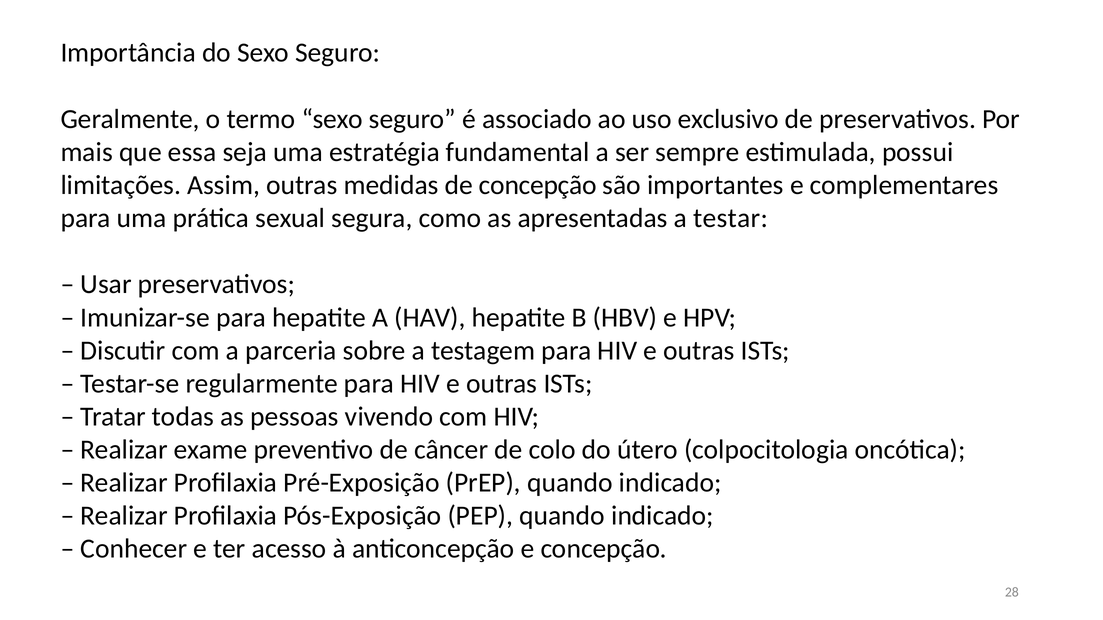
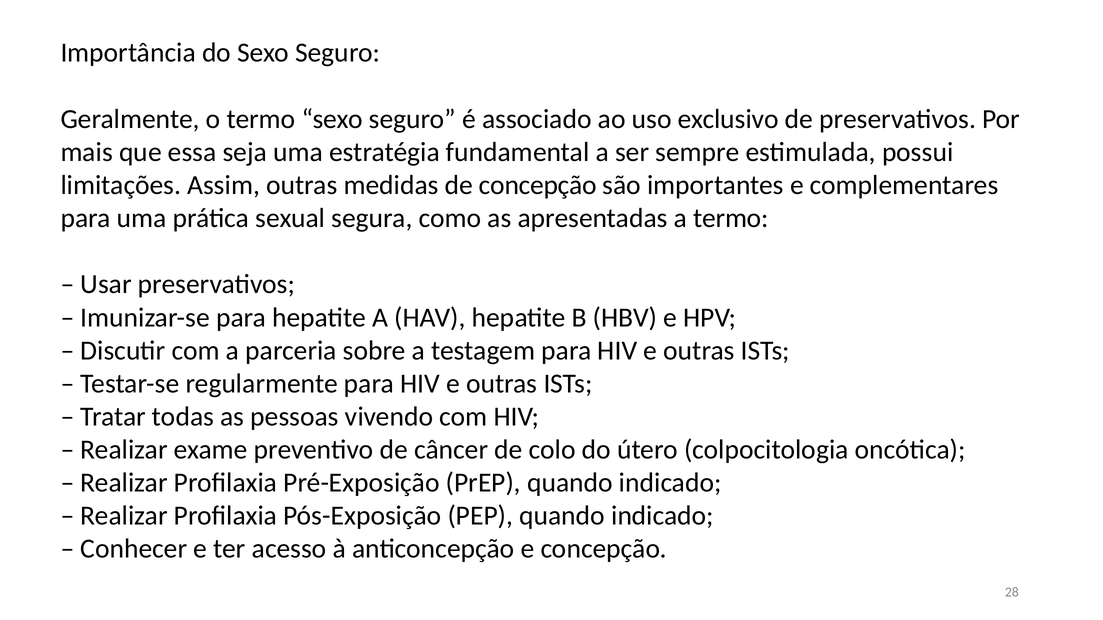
a testar: testar -> termo (731, 218)
